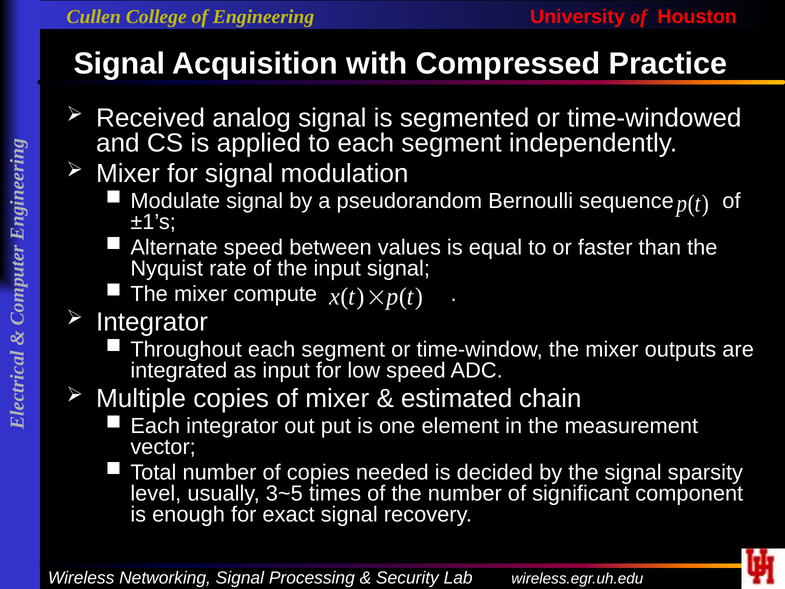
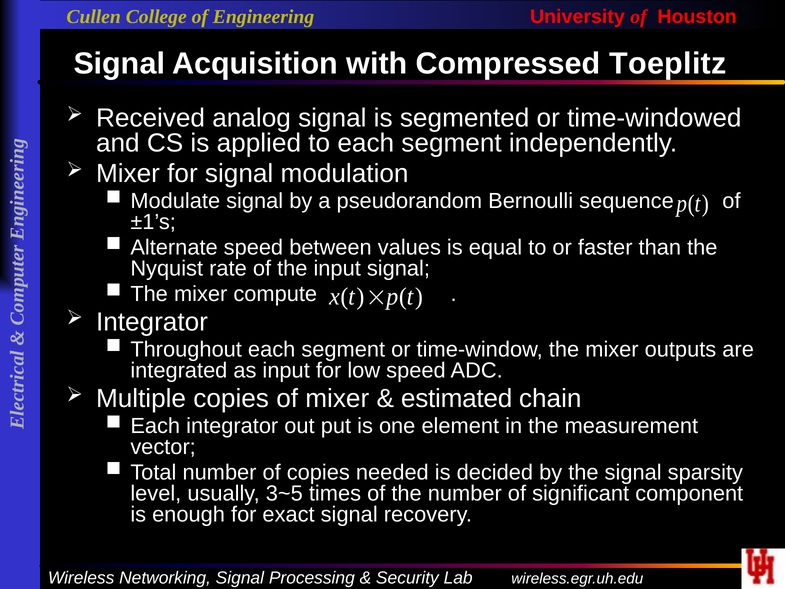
Practice: Practice -> Toeplitz (668, 64)
